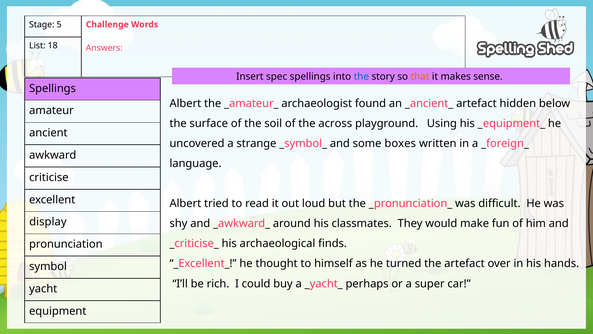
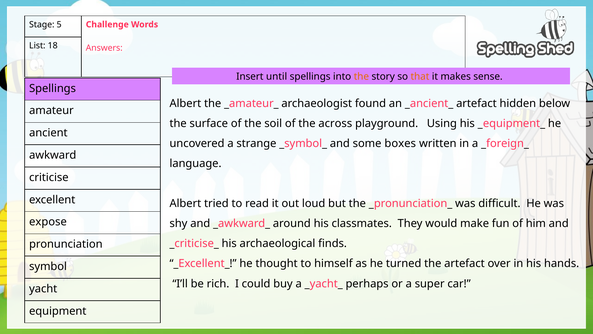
spec: spec -> until (277, 77)
the colour: blue -> orange (361, 77)
display: display -> expose (48, 222)
